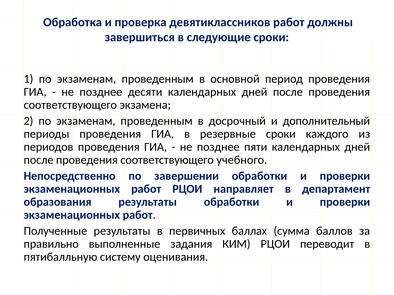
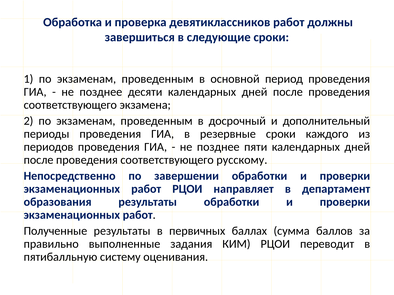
учебного: учебного -> русскому (242, 160)
